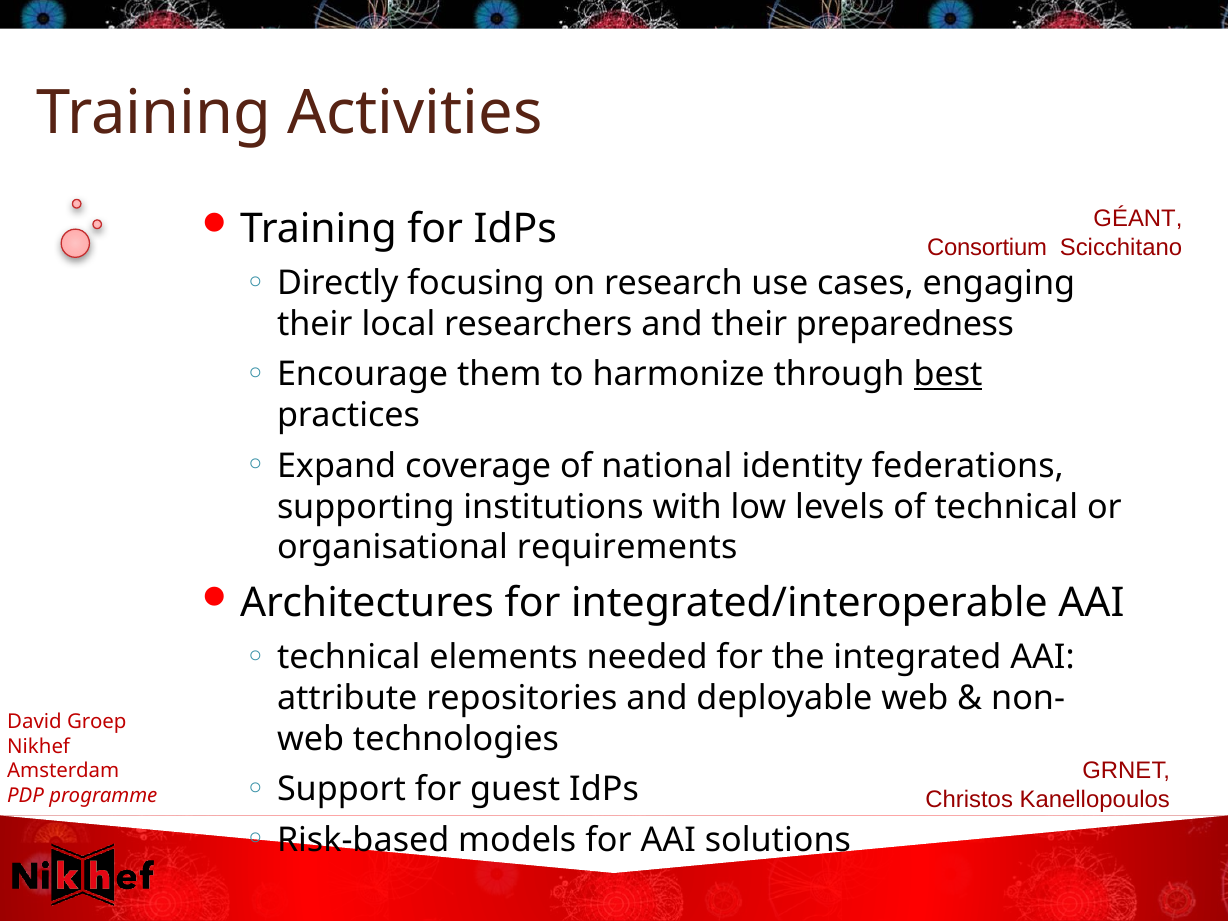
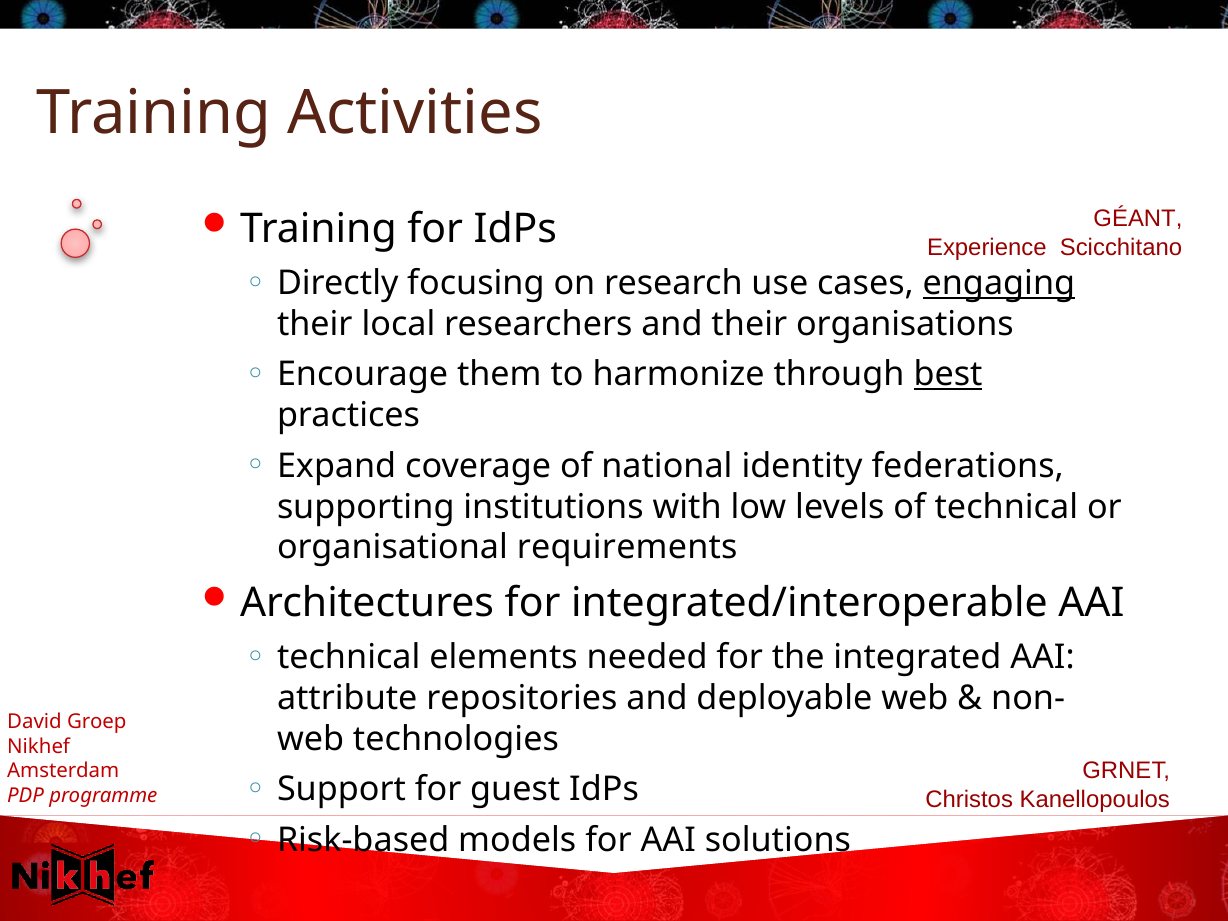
Consortium: Consortium -> Experience (987, 247)
engaging underline: none -> present (999, 283)
preparedness: preparedness -> organisations (905, 324)
